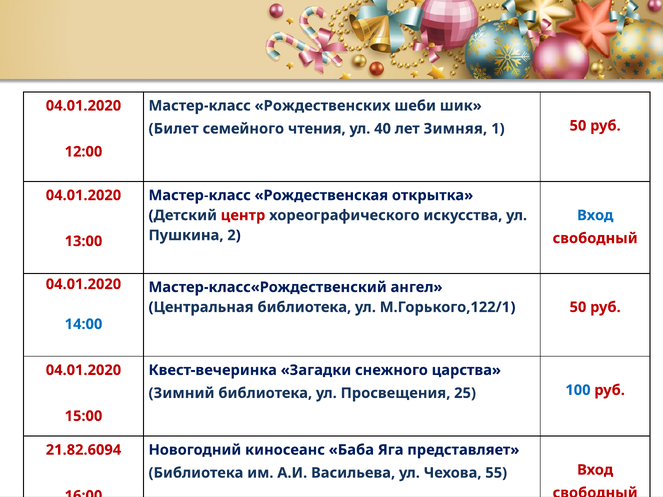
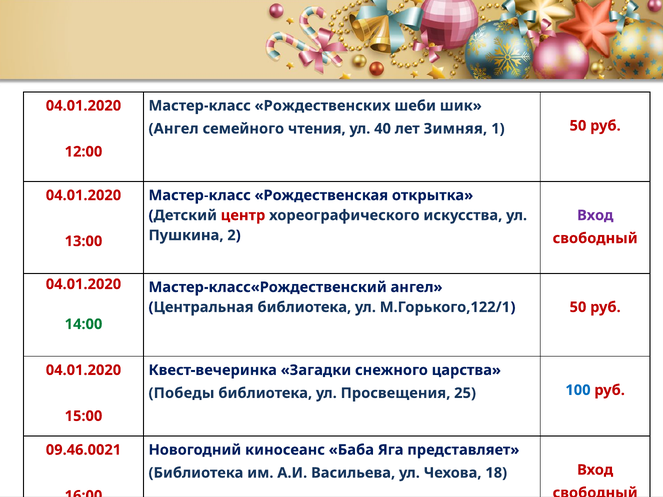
Билет: Билет -> Ангел (174, 129)
Вход colour: blue -> purple (595, 215)
14:00 colour: blue -> green (84, 324)
Зимний: Зимний -> Победы (181, 393)
21.82.6094: 21.82.6094 -> 09.46.0021 (83, 450)
55: 55 -> 18 (496, 473)
